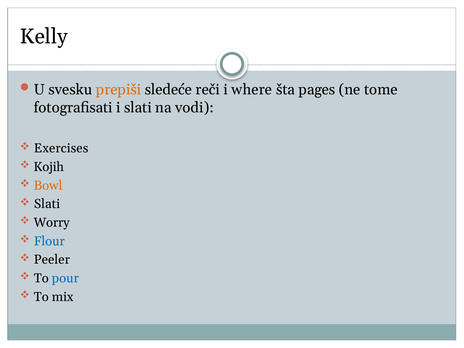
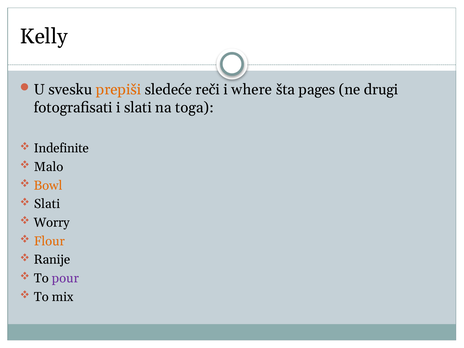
tome: tome -> drugi (381, 90)
vodi: vodi -> toga (195, 107)
Exercises: Exercises -> Indefinite (61, 148)
Kojih: Kojih -> Malo (49, 167)
Flour colour: blue -> orange (49, 241)
Peeler: Peeler -> Ranije (52, 260)
pour colour: blue -> purple (65, 278)
